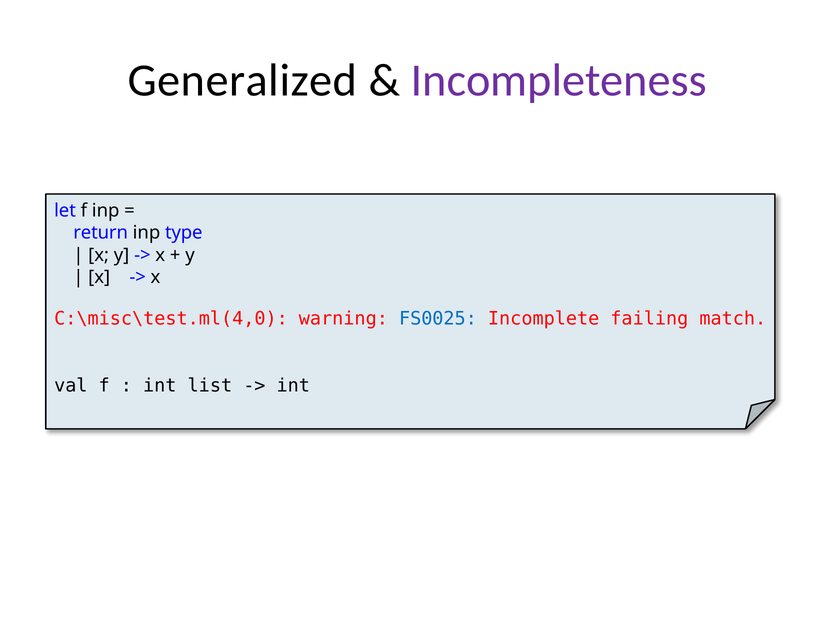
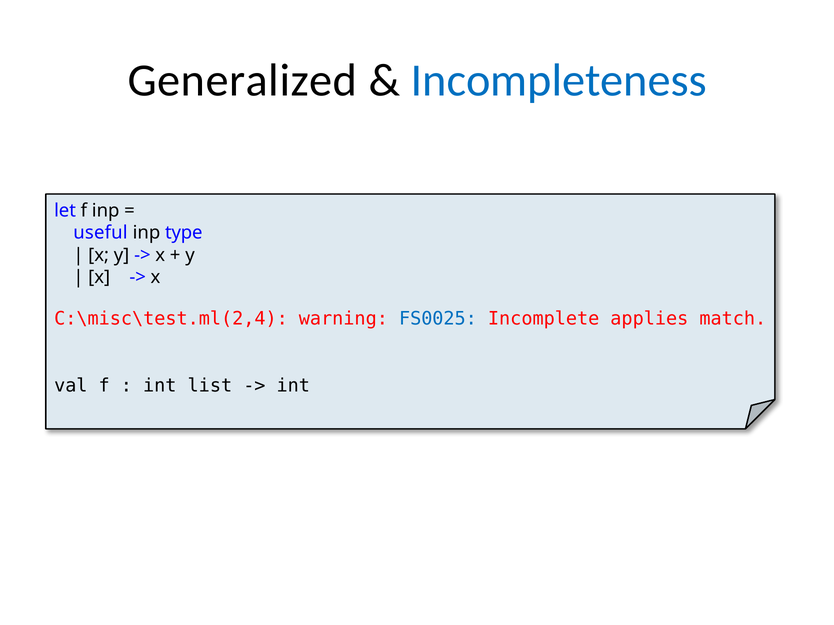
Incompleteness colour: purple -> blue (559, 80)
return: return -> useful (100, 233)
C:\misc\test.ml(4,0: C:\misc\test.ml(4,0 -> C:\misc\test.ml(2,4 (171, 319)
failing: failing -> applies (649, 319)
